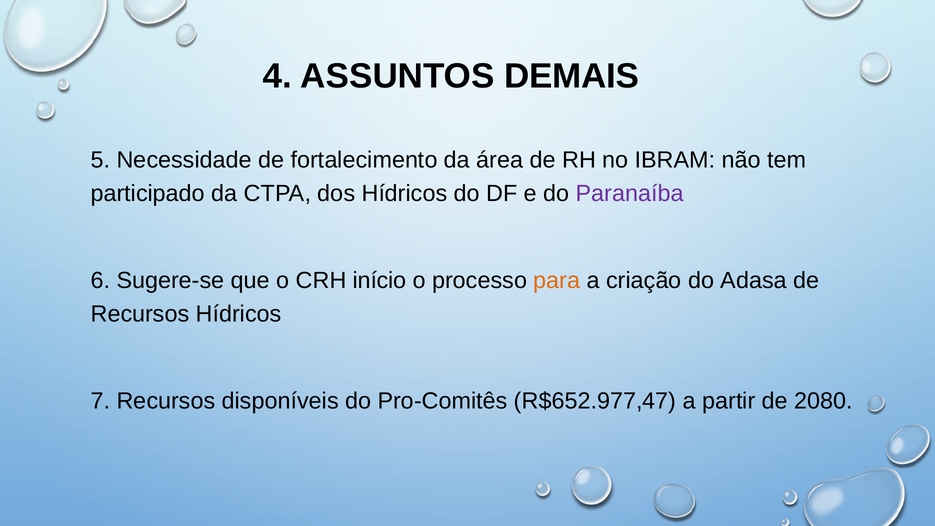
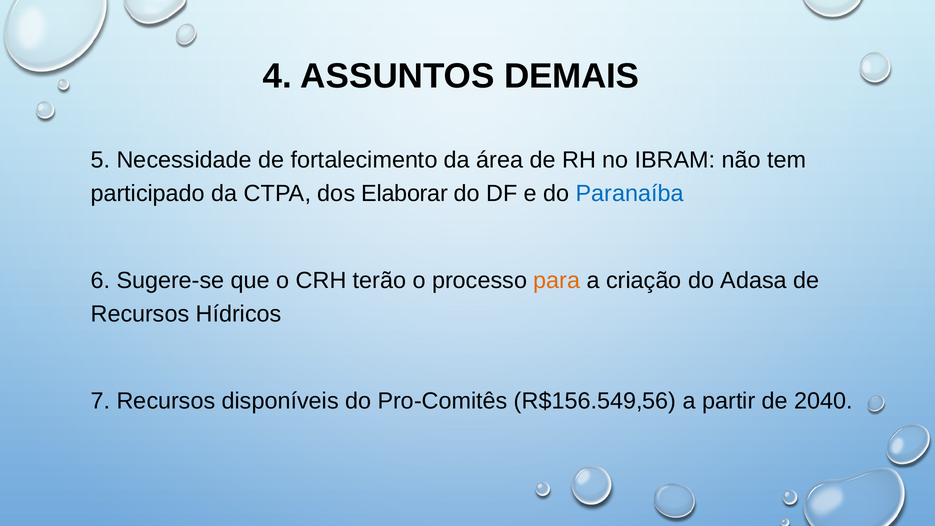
dos Hídricos: Hídricos -> Elaborar (405, 194)
Paranaíba colour: purple -> blue (630, 194)
início: início -> terão (380, 281)
R$652.977,47: R$652.977,47 -> R$156.549,56 (595, 401)
2080: 2080 -> 2040 (824, 401)
